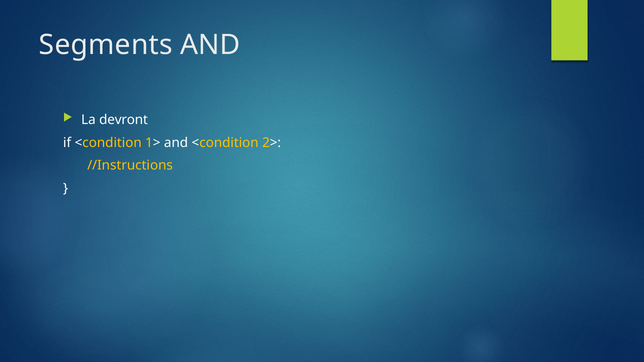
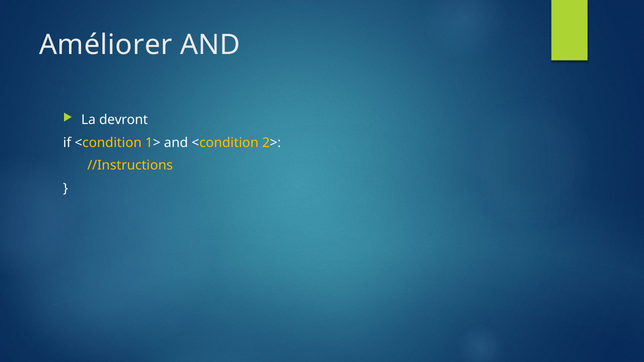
Segments: Segments -> Améliorer (106, 45)
